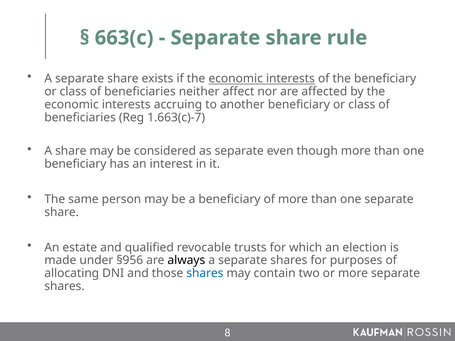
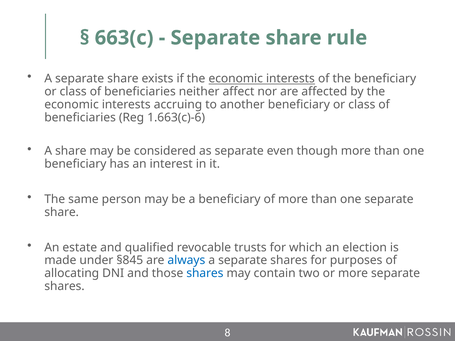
1.663(c)-7: 1.663(c)-7 -> 1.663(c)-6 (176, 117)
§956: §956 -> §845 (130, 261)
always colour: black -> blue (186, 261)
